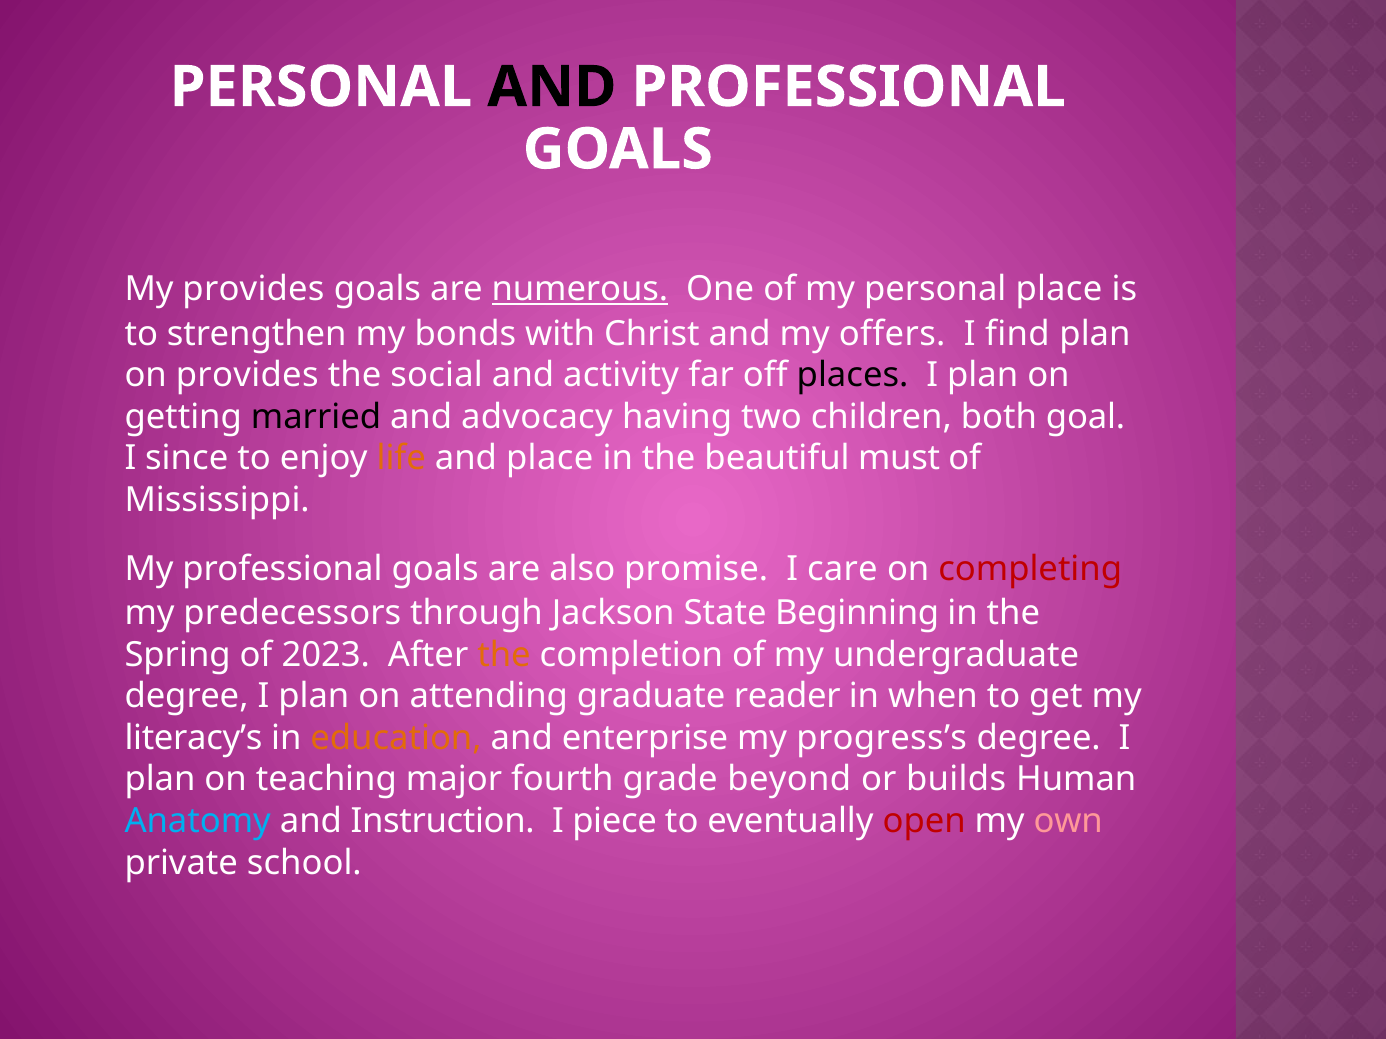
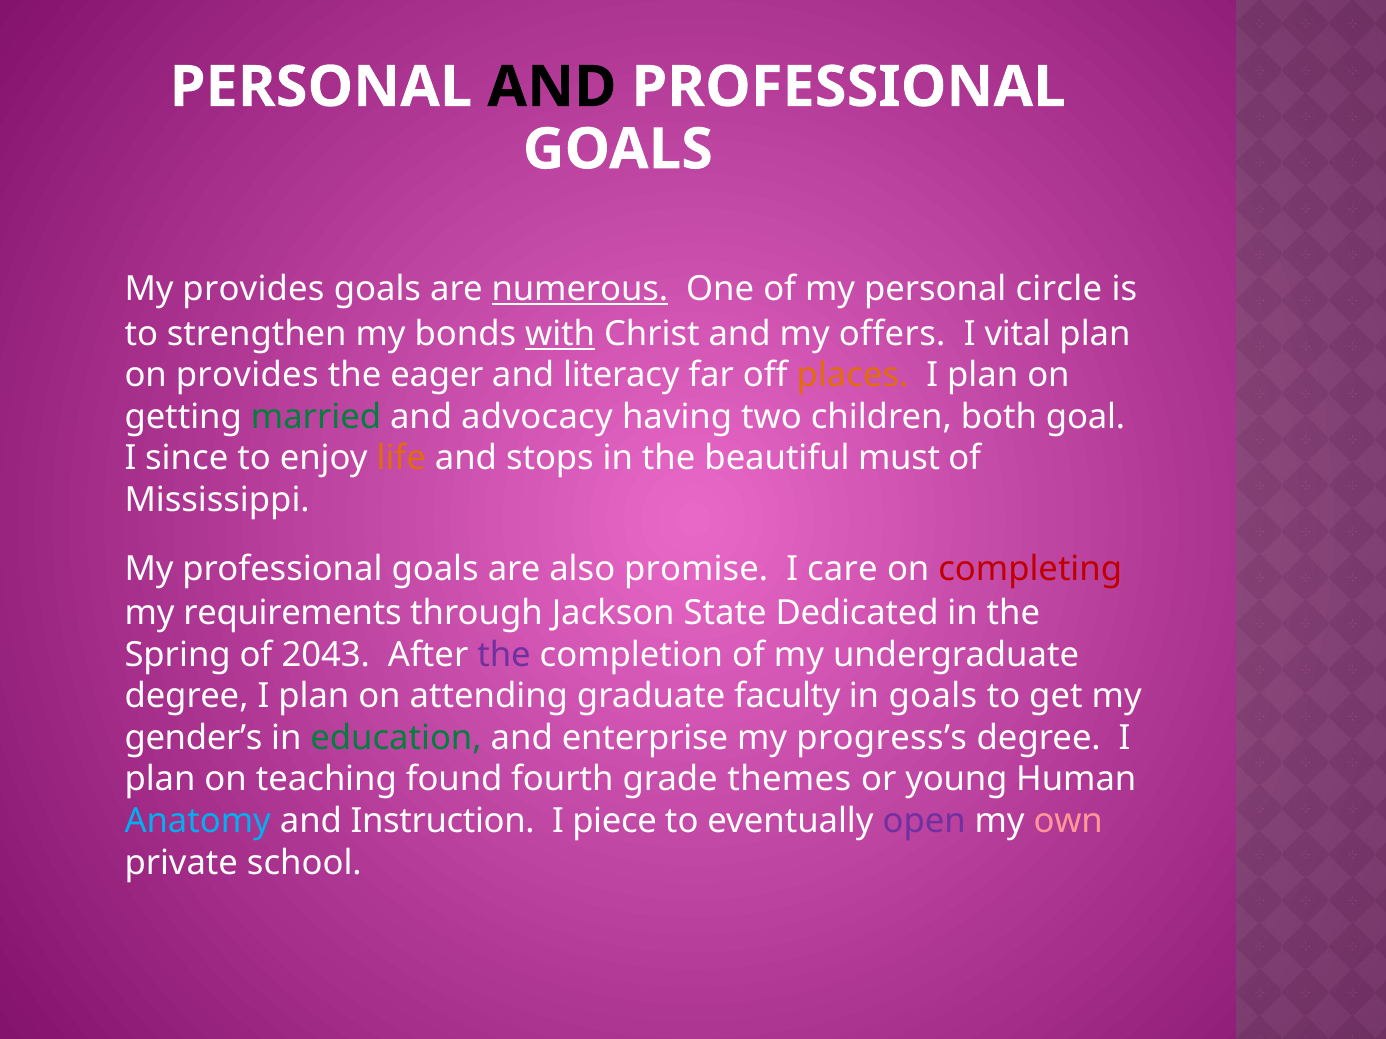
personal place: place -> circle (1059, 289)
with underline: none -> present (560, 334)
find: find -> vital (1018, 334)
social: social -> eager (437, 376)
activity: activity -> literacy (621, 376)
places colour: black -> orange (853, 376)
married colour: black -> green (316, 417)
and place: place -> stops (550, 459)
predecessors: predecessors -> requirements (293, 614)
Beginning: Beginning -> Dedicated (857, 614)
2023: 2023 -> 2043 (326, 655)
the colour: orange -> purple (504, 655)
reader: reader -> faculty (787, 697)
in when: when -> goals (933, 697)
literacy’s: literacy’s -> gender’s (193, 738)
education colour: orange -> green (396, 738)
major: major -> found (454, 780)
beyond: beyond -> themes (789, 780)
builds: builds -> young (956, 780)
open colour: red -> purple (924, 821)
